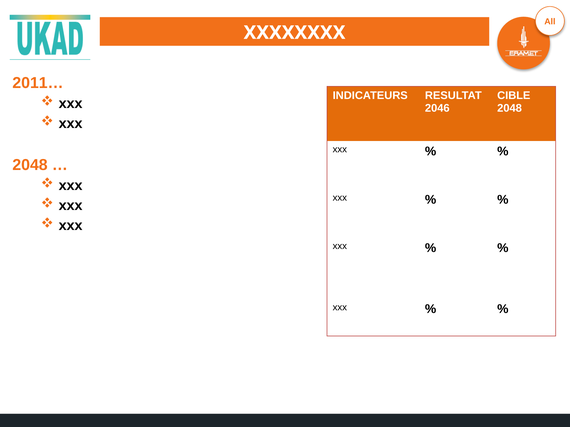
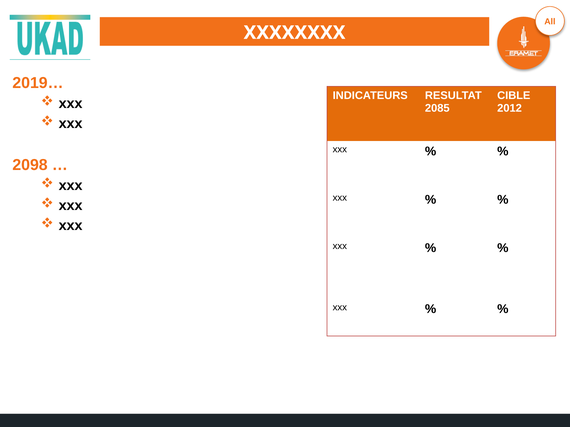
2011…: 2011… -> 2019… (38, 83)
2046: 2046 -> 2085 (437, 108)
2048: 2048 -> 2012 (510, 108)
2048: 2048 -> 2098 (30, 165)
